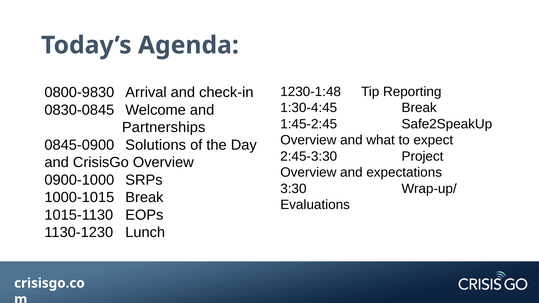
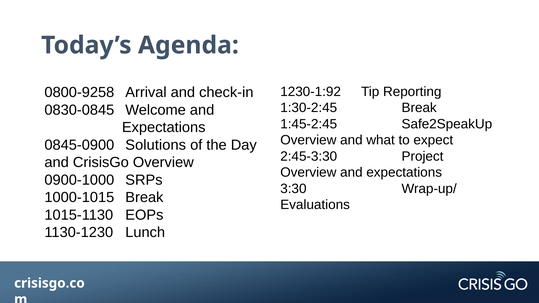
1230-1:48: 1230-1:48 -> 1230-1:92 (311, 92)
0800-9830: 0800-9830 -> 0800-9258 (79, 93)
1:30-4:45: 1:30-4:45 -> 1:30-2:45 (309, 108)
Partnerships: Partnerships -> Expectations (164, 128)
